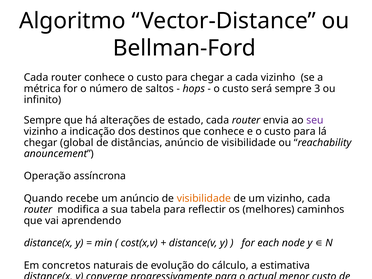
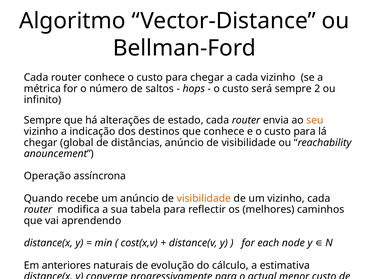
3: 3 -> 2 (317, 89)
seu colour: purple -> orange (315, 120)
concretos: concretos -> anteriores (66, 265)
